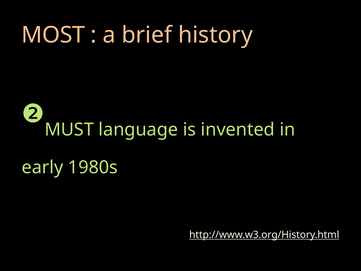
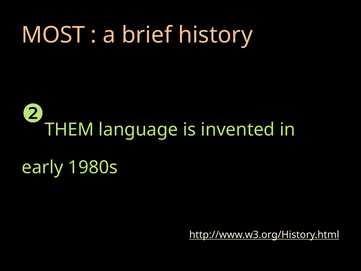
MUST: MUST -> THEM (69, 130)
